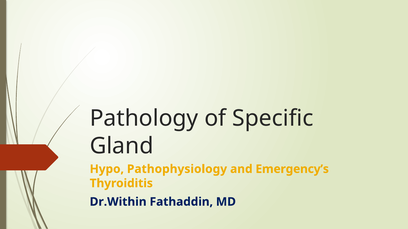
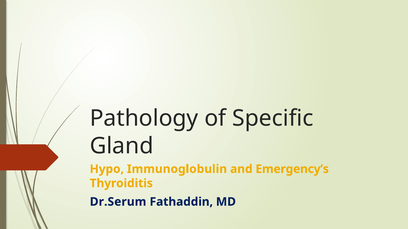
Pathophysiology: Pathophysiology -> Immunoglobulin (177, 169)
Dr.Within: Dr.Within -> Dr.Serum (118, 202)
